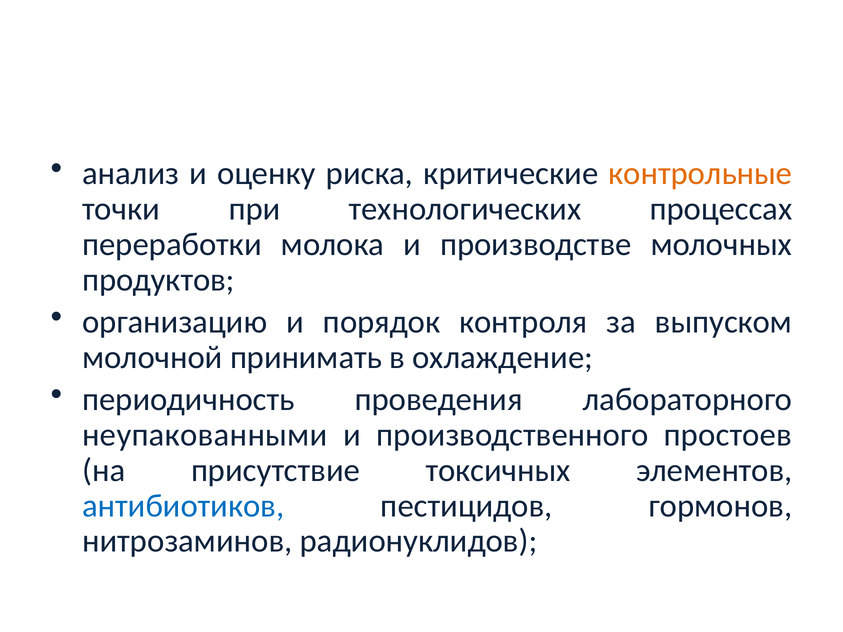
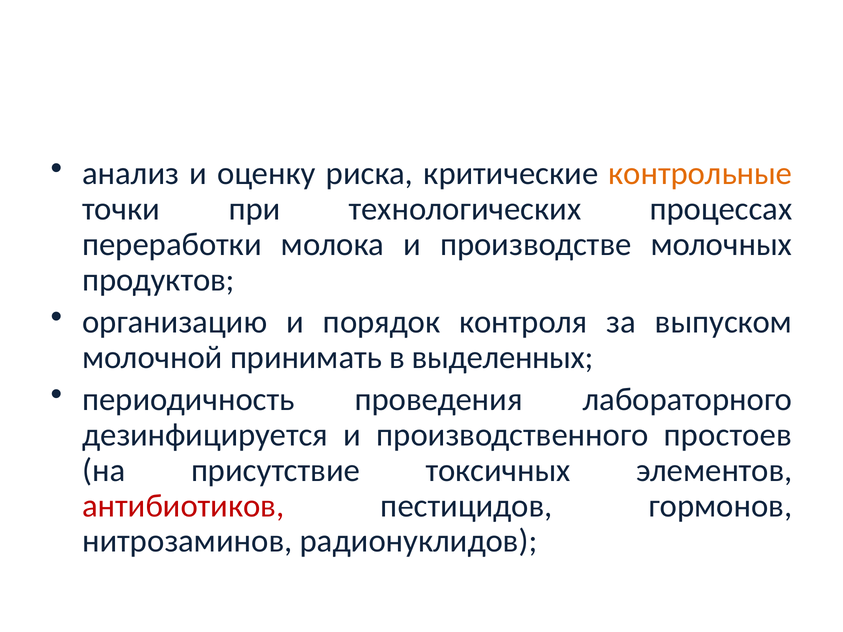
охлаждение: охлаждение -> выделенных (503, 358)
неупакованными: неупакованными -> дезинфицируется (205, 435)
антибиотиков colour: blue -> red (183, 506)
